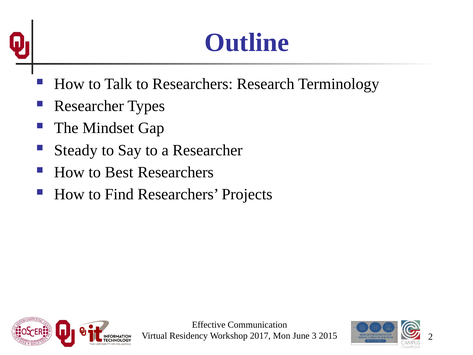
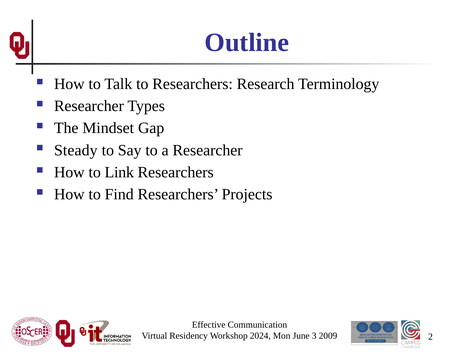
Best: Best -> Link (119, 172)
2017: 2017 -> 2024 (260, 336)
2015: 2015 -> 2009 (328, 336)
